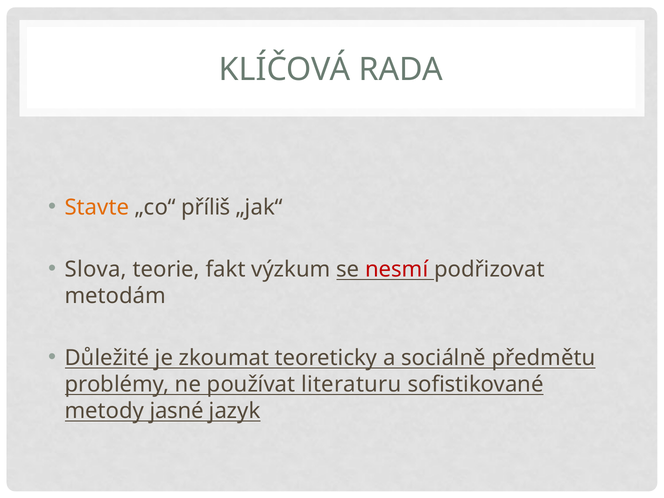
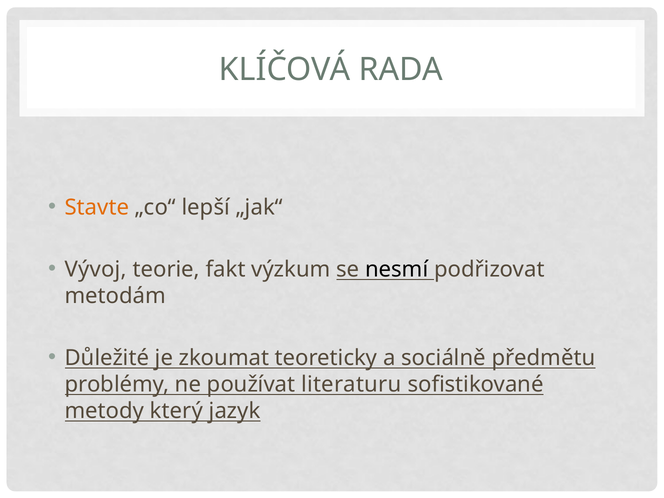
příliš: příliš -> lepší (206, 207)
Slova: Slova -> Vývoj (96, 269)
nesmí colour: red -> black (397, 269)
jasné: jasné -> který (176, 411)
